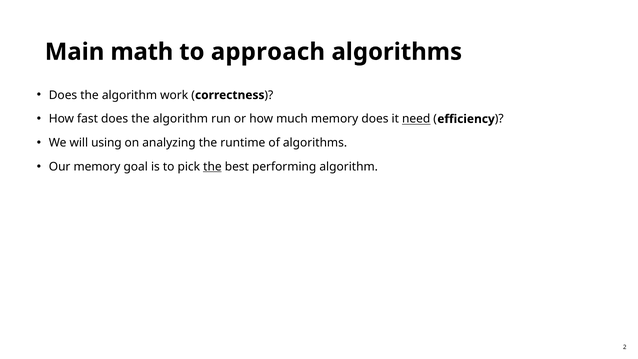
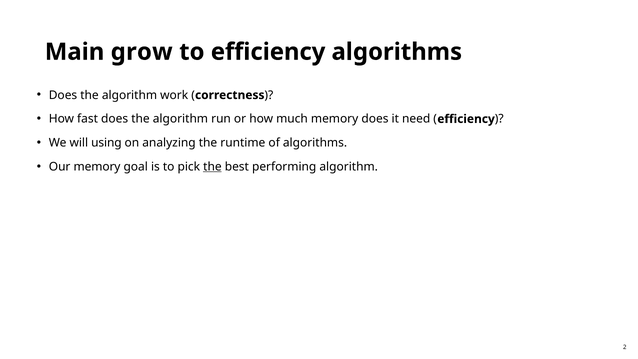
math: math -> grow (142, 52)
to approach: approach -> efficiency (268, 52)
need underline: present -> none (416, 119)
